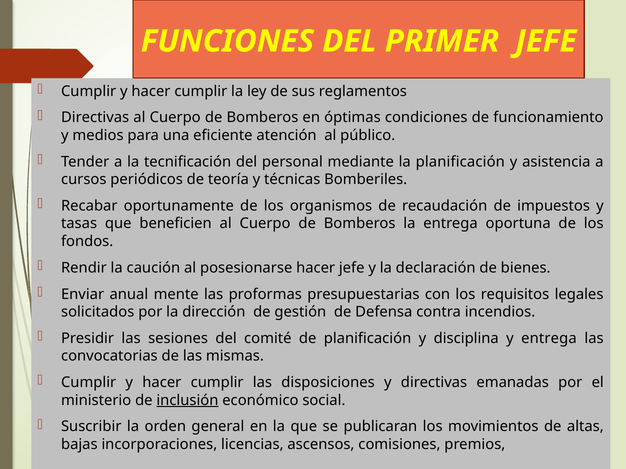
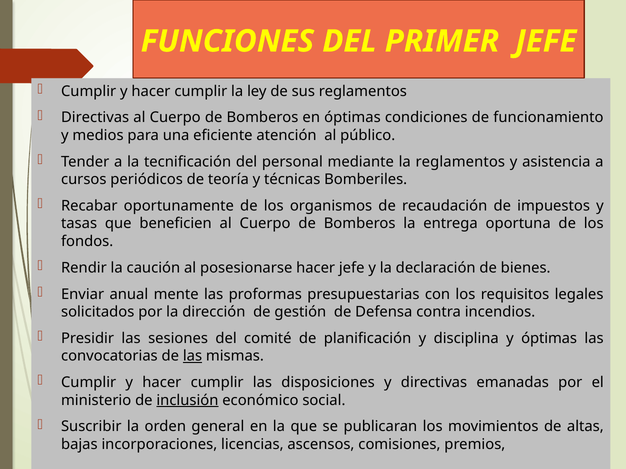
la planificación: planificación -> reglamentos (460, 162)
y entrega: entrega -> óptimas (549, 339)
las underline: none -> present (192, 356)
